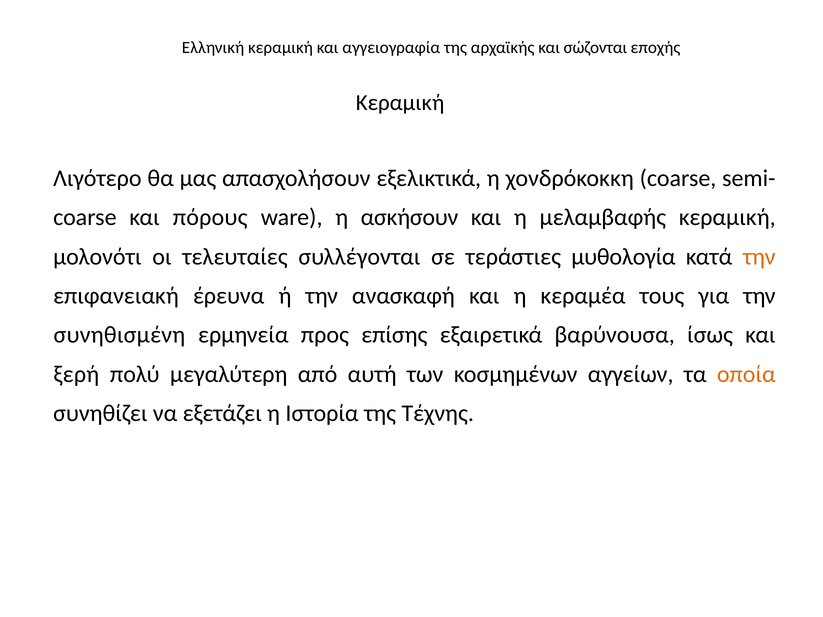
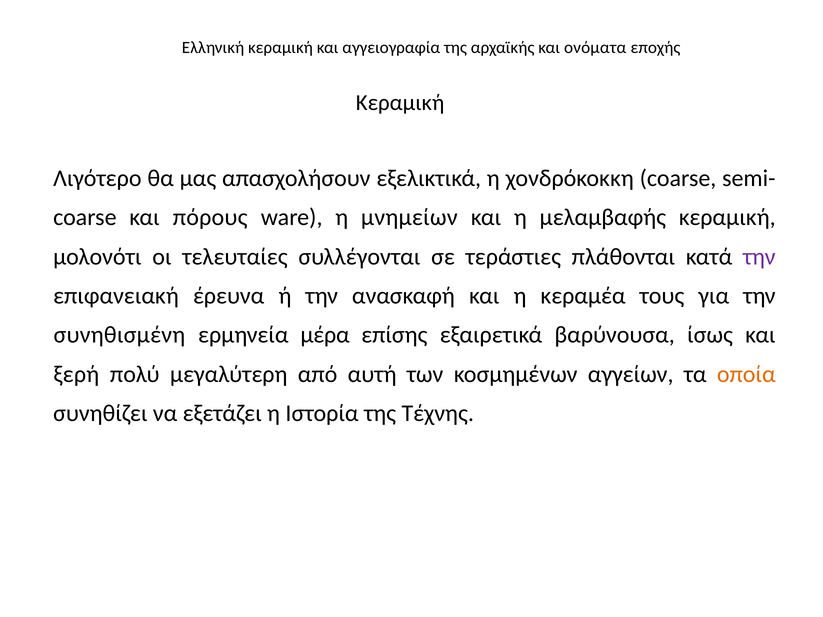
σώζονται: σώζονται -> ονόματα (595, 48)
ασκήσουν: ασκήσουν -> μνημείων (409, 218)
μυθολογία: μυθολογία -> πλάθονται (623, 257)
την colour: orange -> purple (759, 257)
προς: προς -> μέρα (325, 335)
